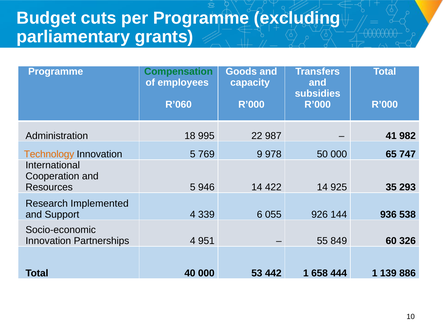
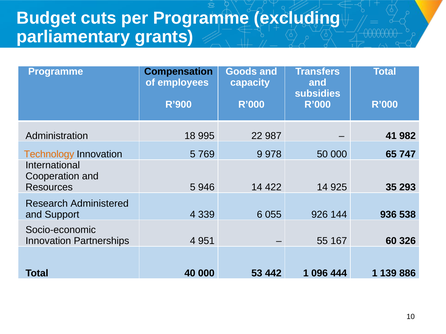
Compensation colour: green -> black (179, 72)
R’060: R’060 -> R’900 (179, 105)
Implemented: Implemented -> Administered (100, 203)
849: 849 -> 167 (339, 241)
658: 658 -> 096 (320, 273)
